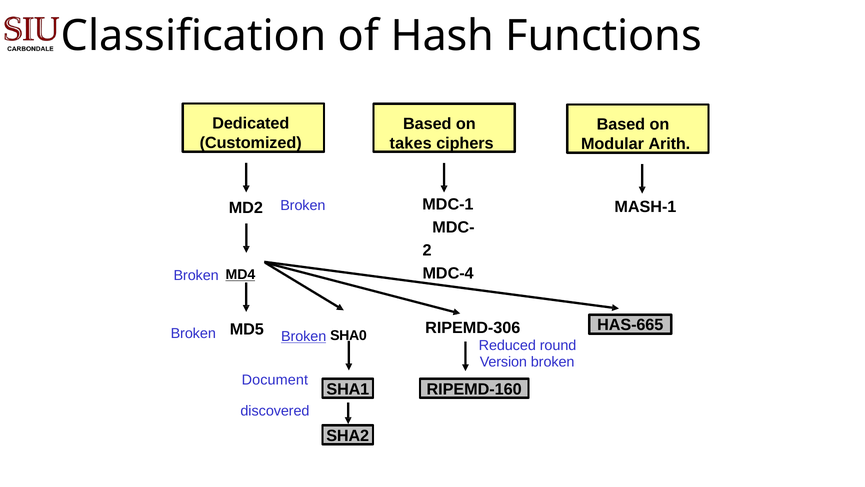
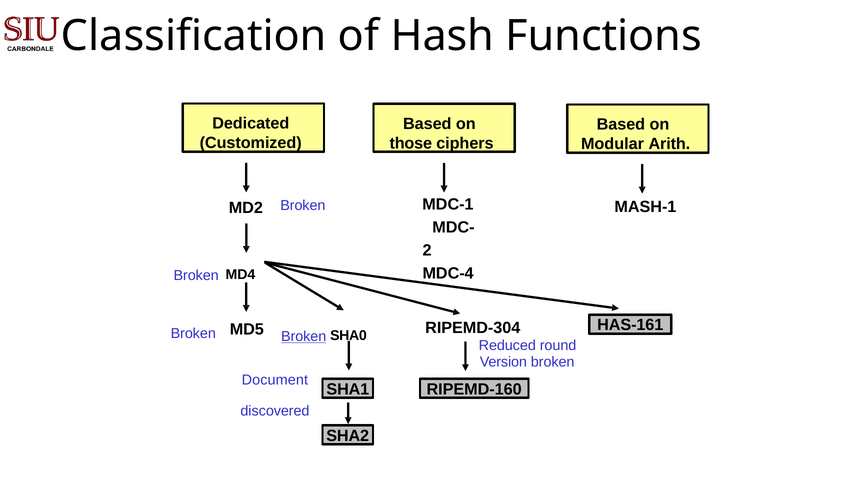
takes: takes -> those (411, 143)
MD4 underline: present -> none (240, 274)
HAS-665: HAS-665 -> HAS-161 (630, 325)
RIPEMD-306: RIPEMD-306 -> RIPEMD-304 (473, 328)
